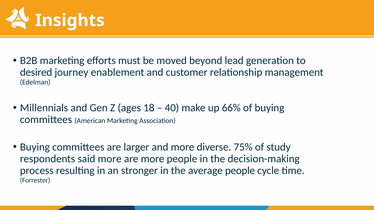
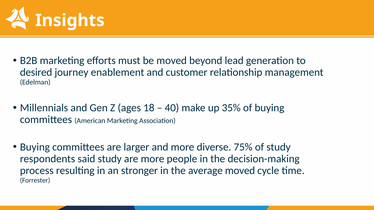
66%: 66% -> 35% (231, 108)
said more: more -> study (110, 159)
average people: people -> moved (240, 171)
